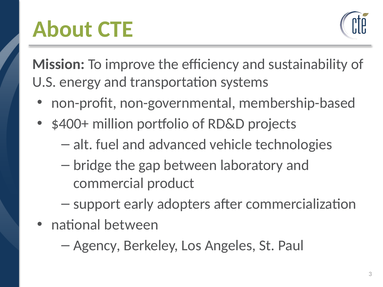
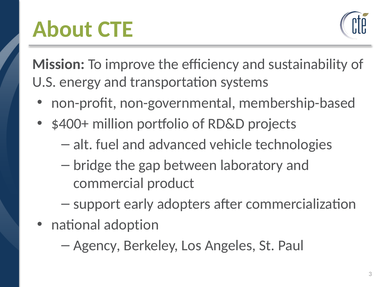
national between: between -> adoption (131, 225)
